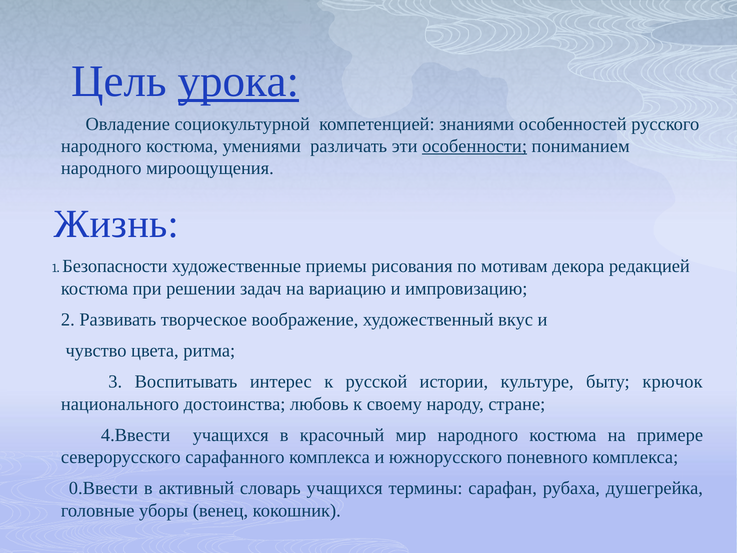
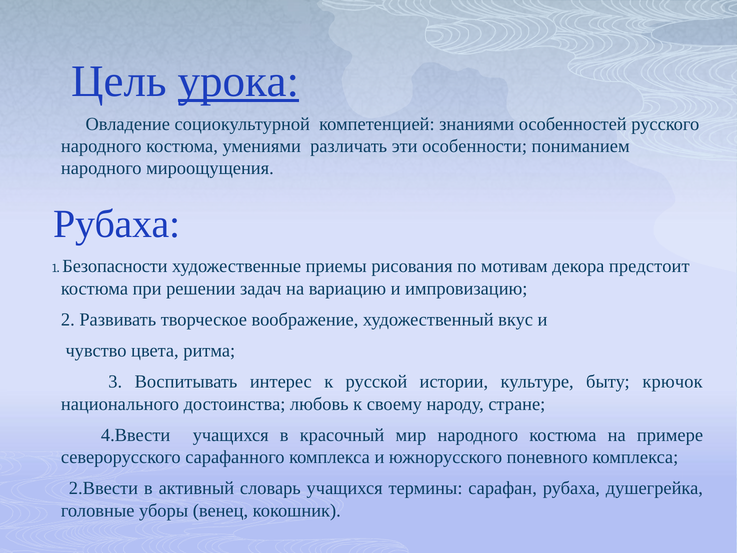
особенности underline: present -> none (475, 146)
Жизнь: Жизнь -> Рубаха (117, 224)
редакцией: редакцией -> предстоит (649, 266)
0.Ввести: 0.Ввести -> 2.Ввести (103, 488)
